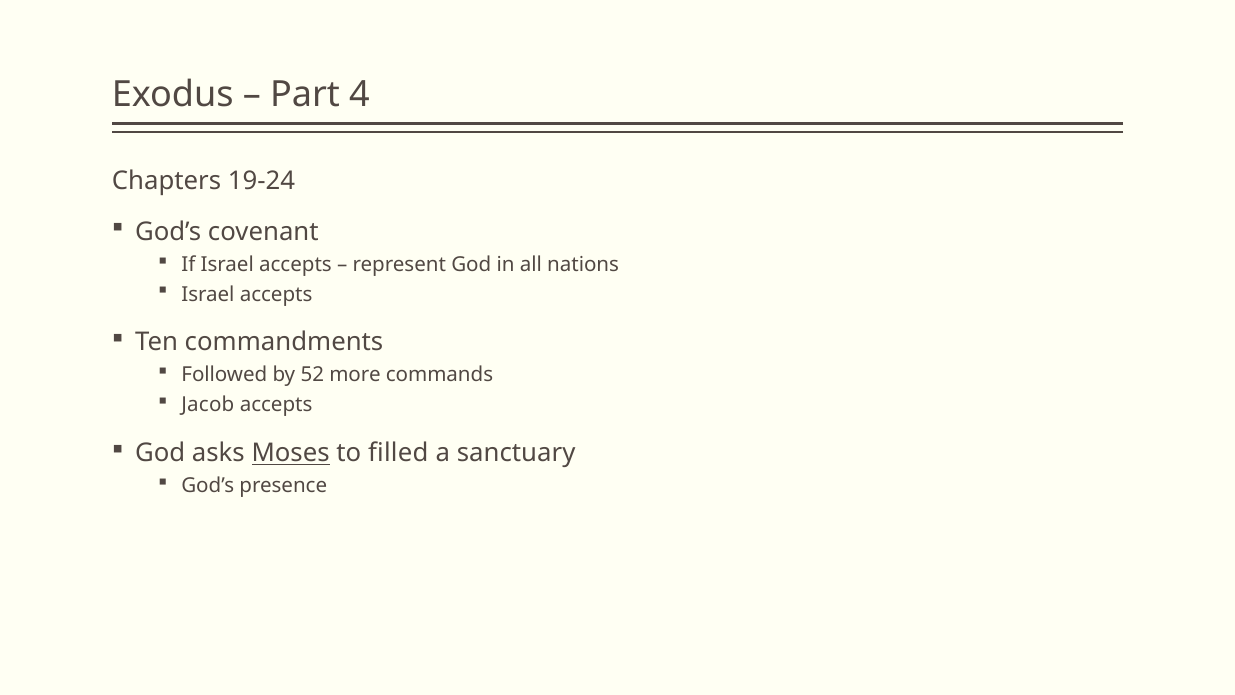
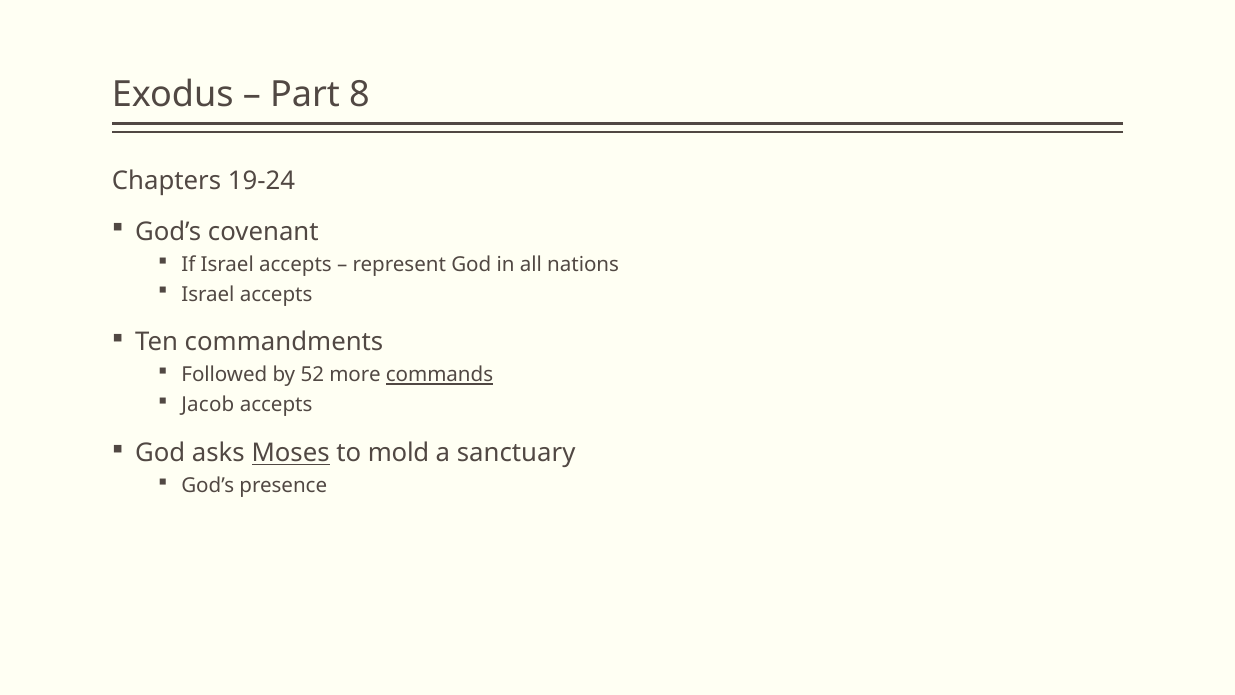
4: 4 -> 8 (360, 95)
commands underline: none -> present (439, 375)
filled: filled -> mold (399, 453)
